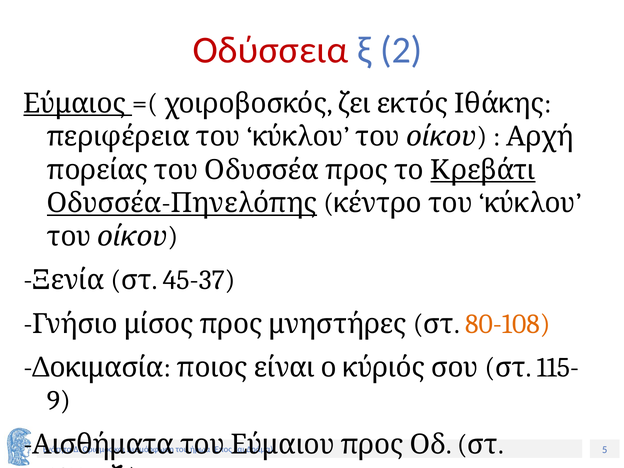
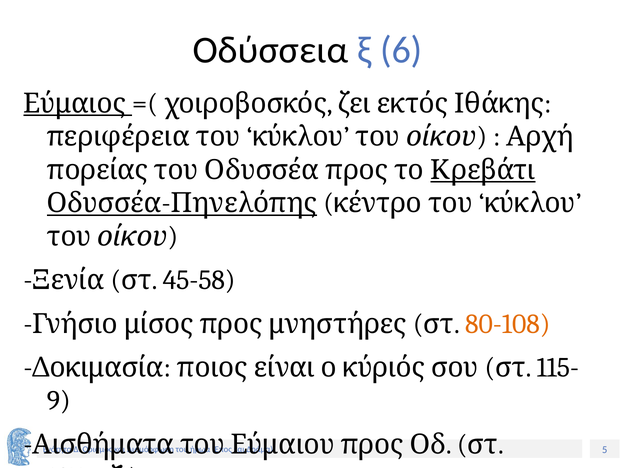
Οδύσσεια colour: red -> black (271, 50)
2: 2 -> 6 (401, 50)
45-37: 45-37 -> 45-58 (199, 280)
